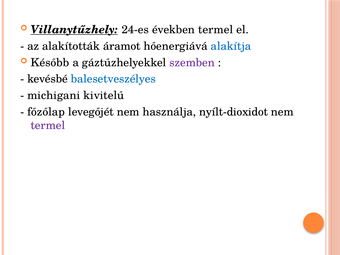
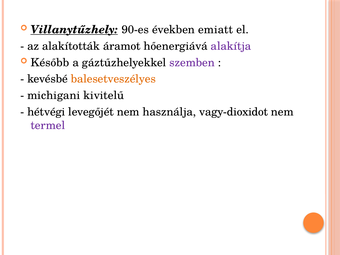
24-es: 24-es -> 90-es (135, 30)
években termel: termel -> emiatt (216, 30)
alakítja colour: blue -> purple (231, 46)
balesetveszélyes colour: blue -> orange (113, 79)
főzőlap: főzőlap -> hétvégi (46, 112)
nyílt-dioxidot: nyílt-dioxidot -> vagy-dioxidot (234, 112)
